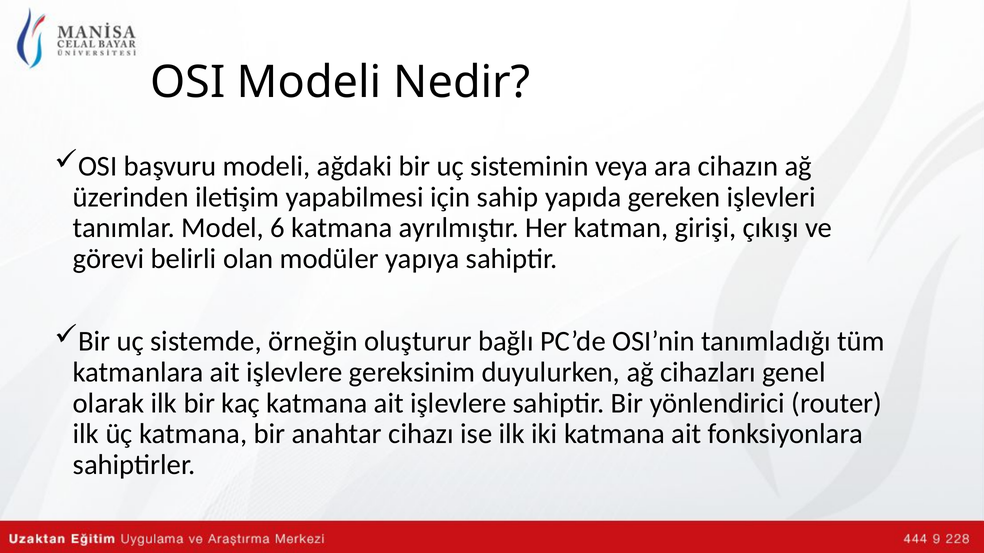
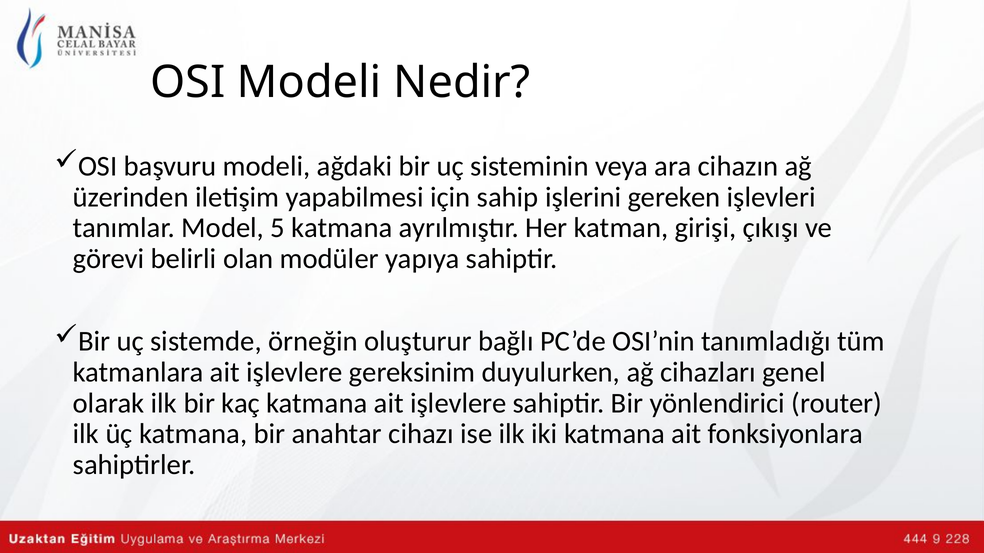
yapıda: yapıda -> işlerini (583, 197)
6: 6 -> 5 (278, 228)
